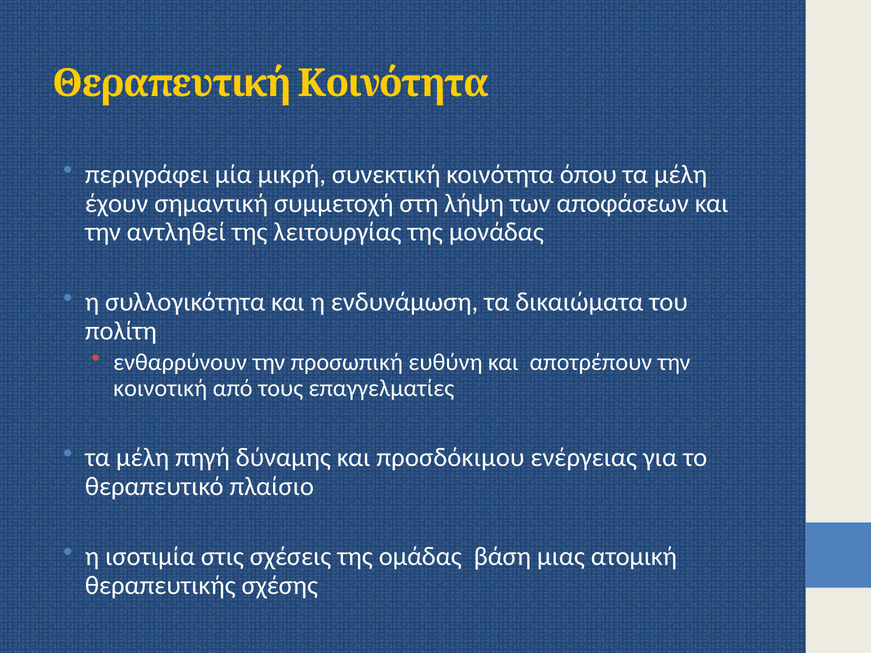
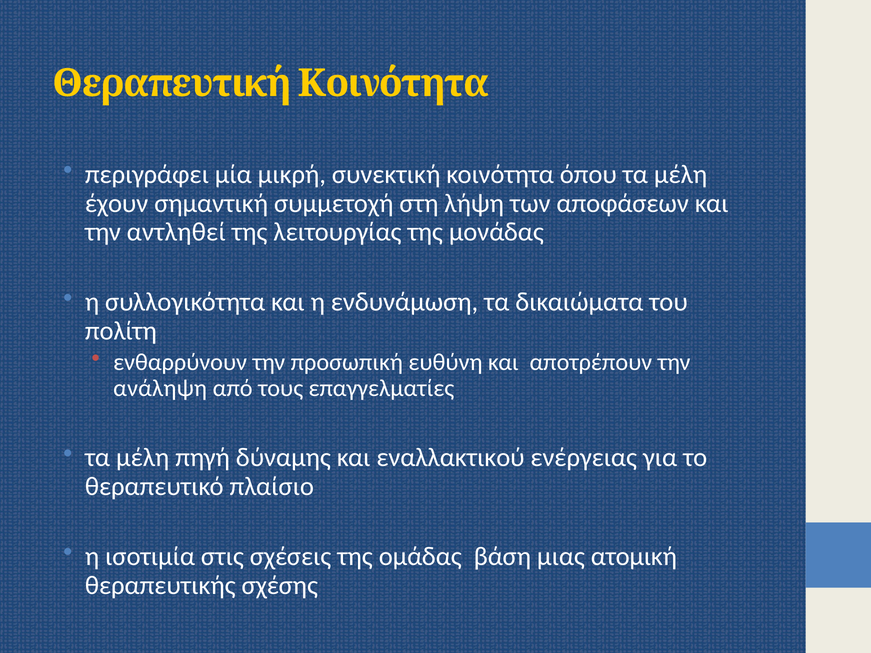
κοινοτική: κοινοτική -> ανάληψη (160, 389)
προσδόκιμου: προσδόκιμου -> εναλλακτικού (451, 458)
